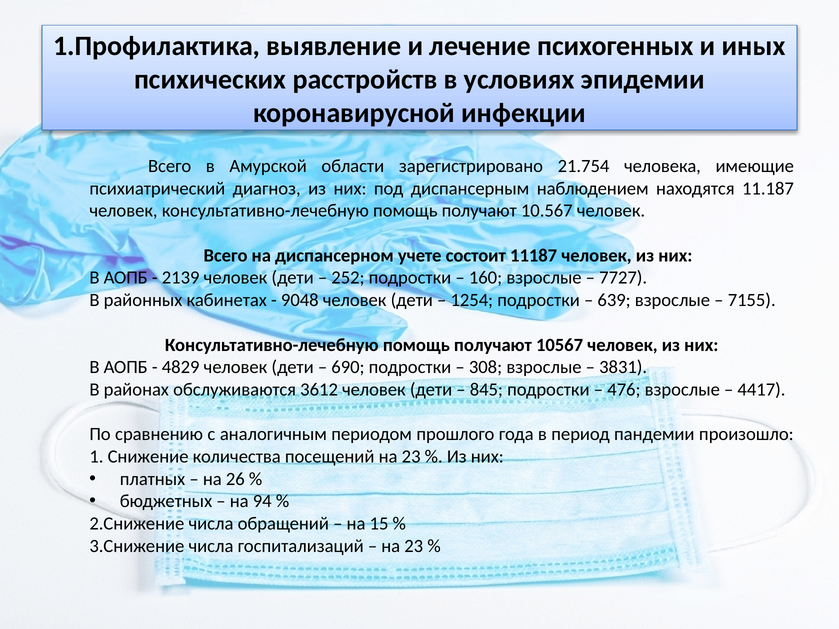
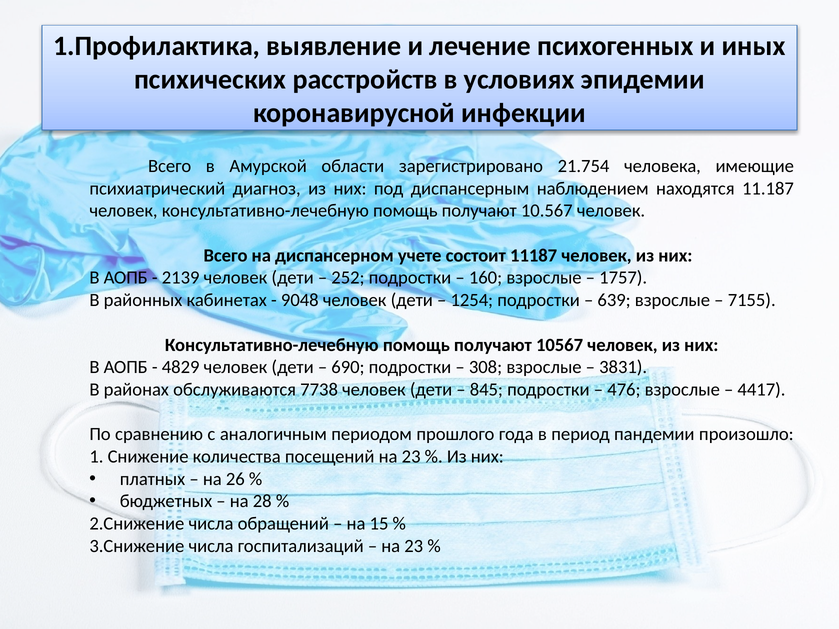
7727: 7727 -> 1757 (623, 278)
3612: 3612 -> 7738 (319, 390)
94: 94 -> 28 (262, 502)
